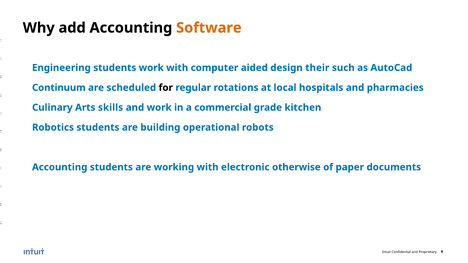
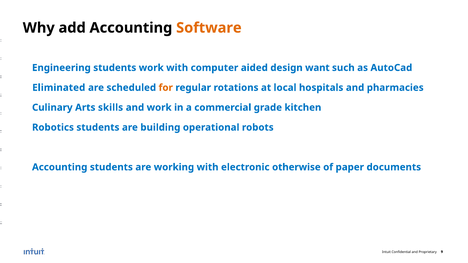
their: their -> want (317, 68)
Continuum: Continuum -> Eliminated (59, 88)
for colour: black -> orange (166, 88)
